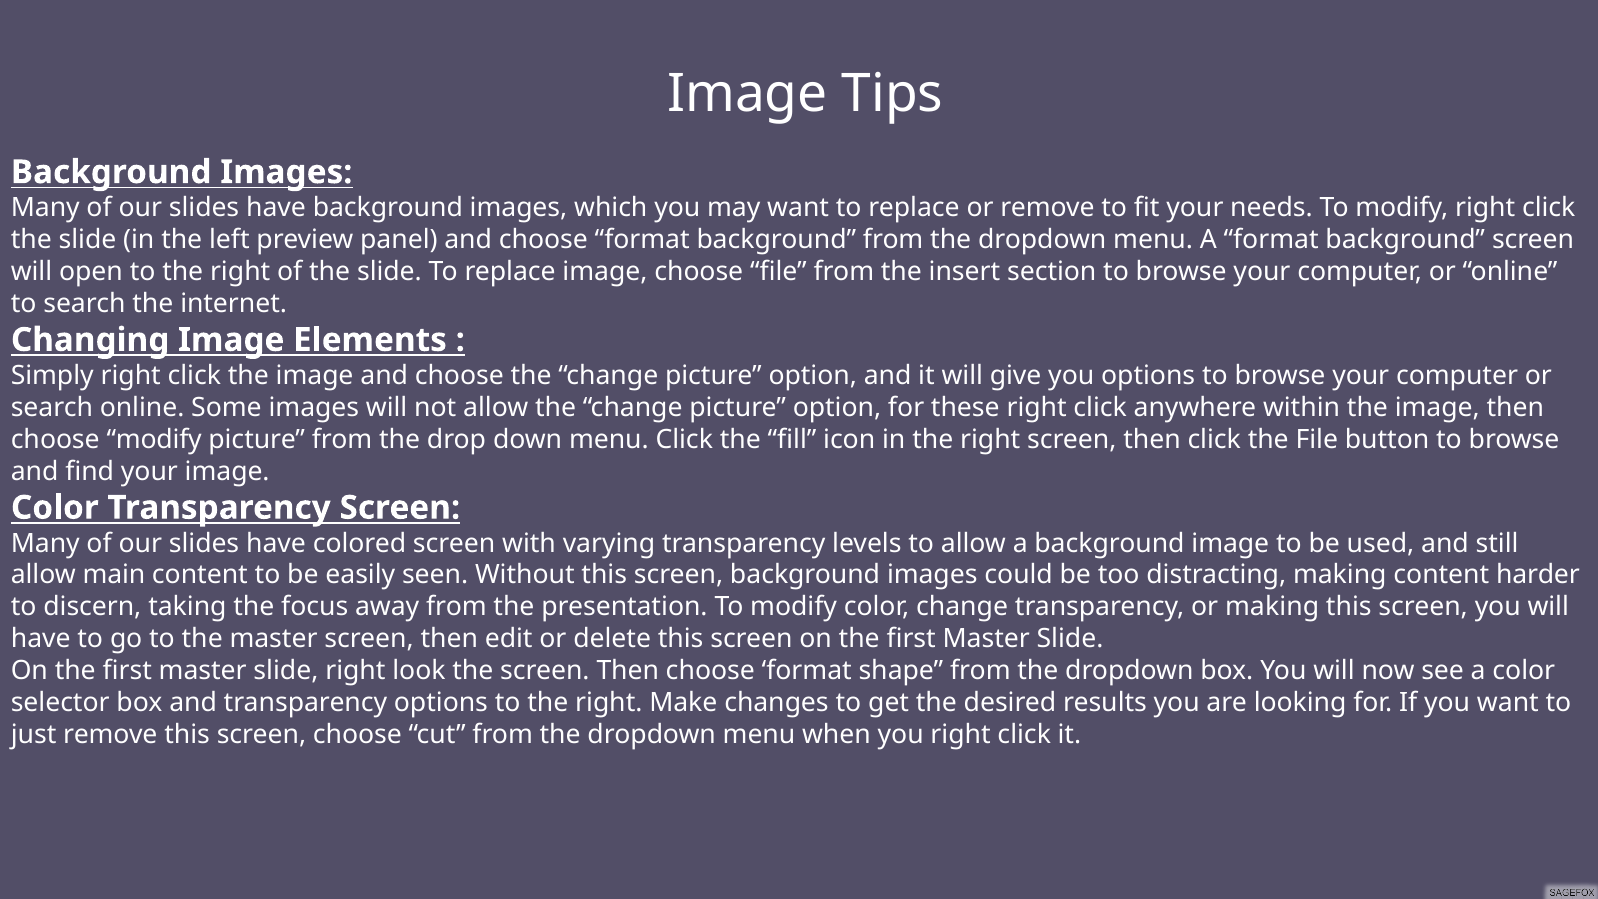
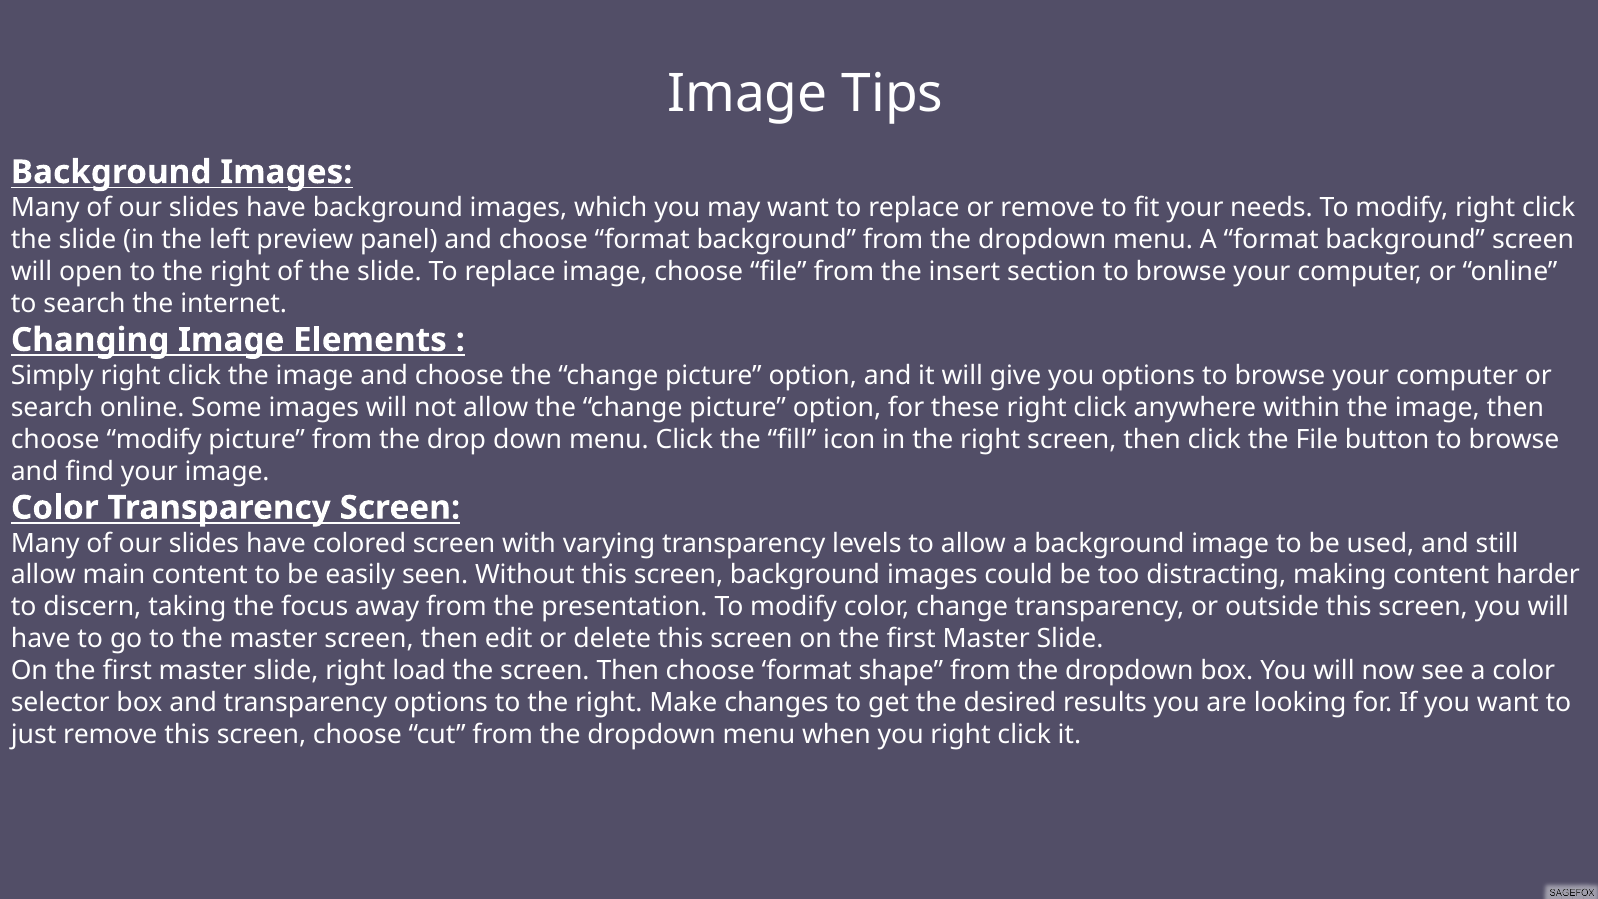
or making: making -> outside (1272, 607)
look: look -> load (419, 671)
